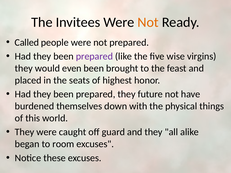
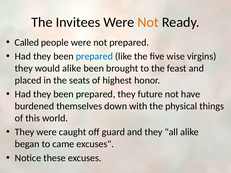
prepared colour: purple -> blue (94, 56)
would even: even -> alike (72, 68)
room: room -> came (63, 144)
